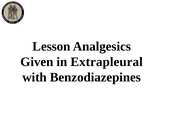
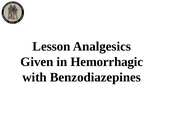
Extrapleural: Extrapleural -> Hemorrhagic (107, 62)
